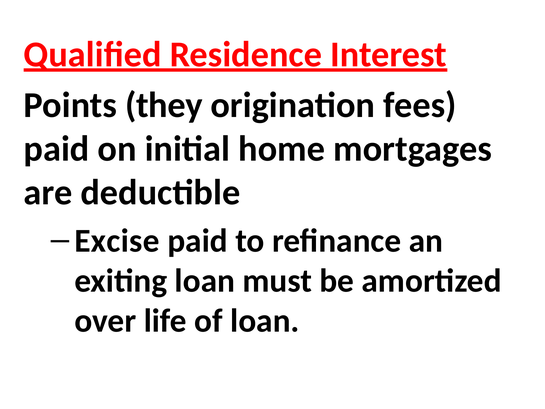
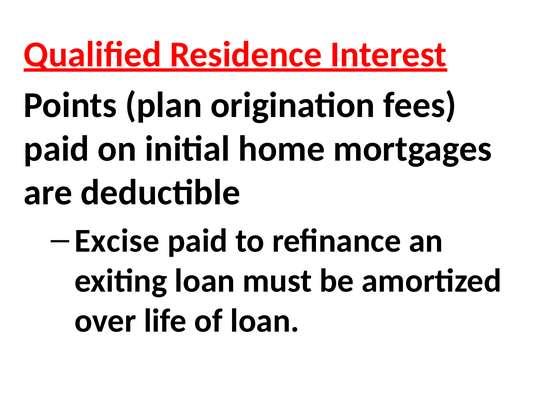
they: they -> plan (164, 105)
